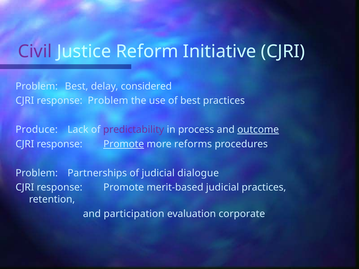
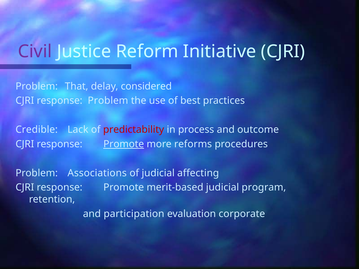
Problem Best: Best -> That (77, 86)
Produce: Produce -> Credible (37, 130)
predictability colour: purple -> red (134, 130)
outcome underline: present -> none (258, 130)
Partnerships: Partnerships -> Associations (97, 173)
dialogue: dialogue -> affecting (198, 173)
judicial practices: practices -> program (264, 188)
